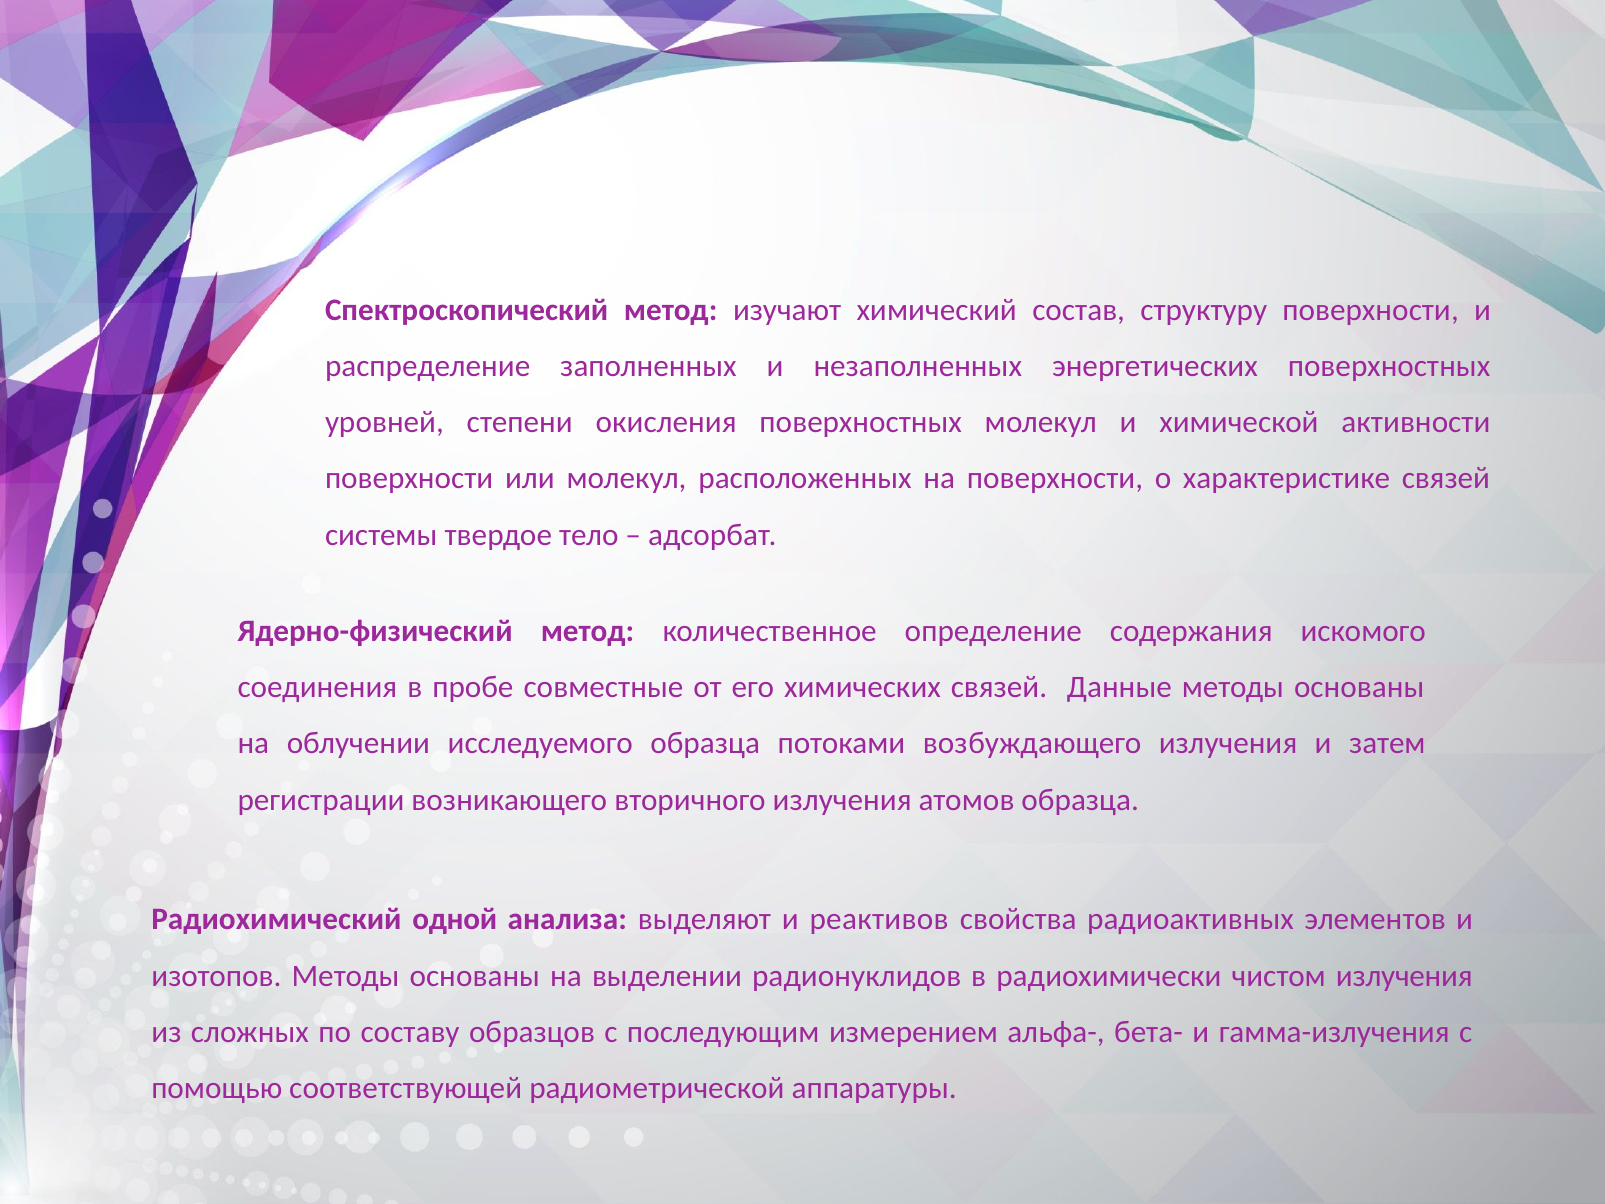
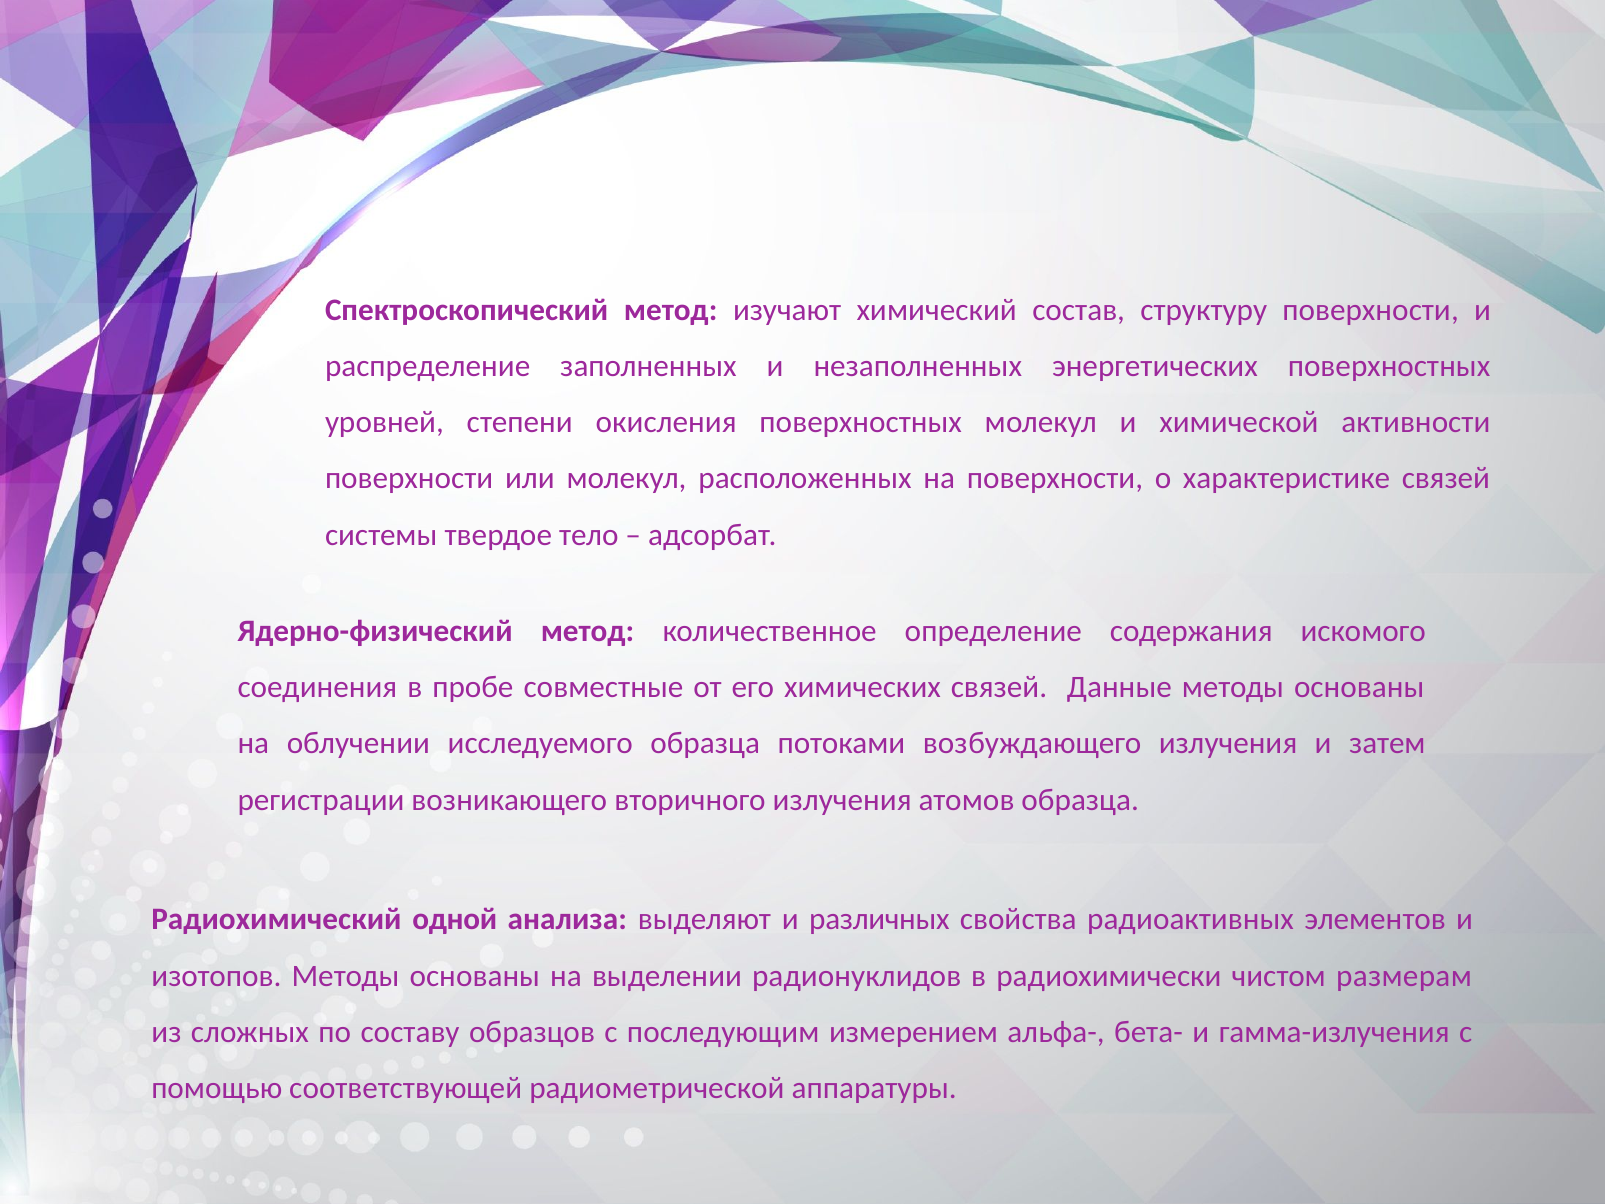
реактивов: реактивов -> различных (879, 919)
чистом излучения: излучения -> размерам (1404, 976)
